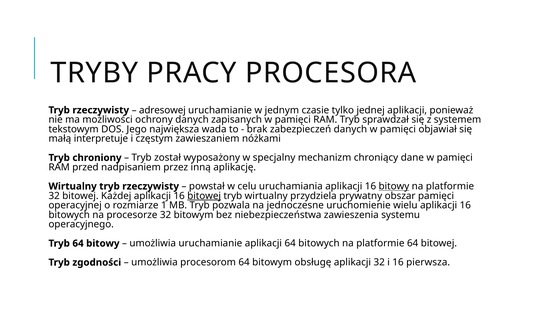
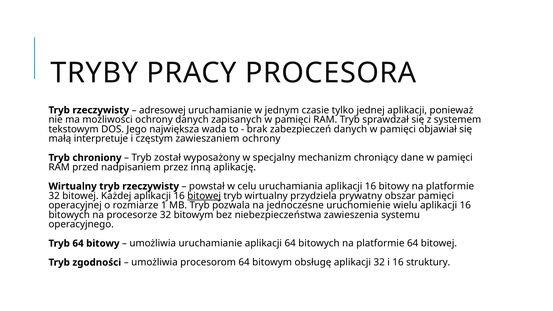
zawieszaniem nóżkami: nóżkami -> ochrony (261, 139)
bitowy underline: present -> none (394, 186)
pierwsza: pierwsza -> struktury (428, 262)
